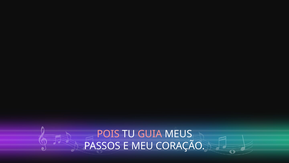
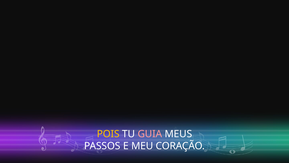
POIS colour: pink -> yellow (108, 134)
